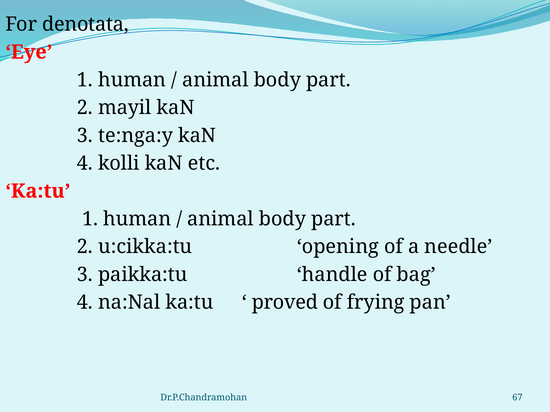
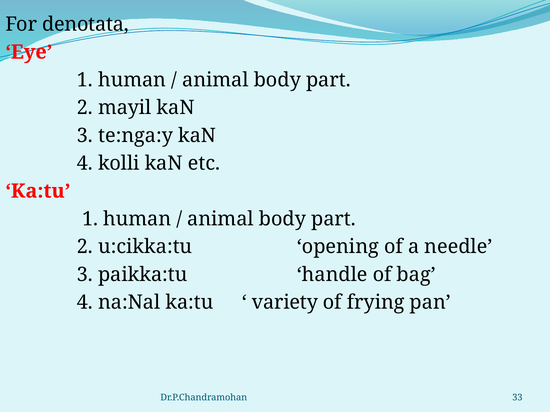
proved: proved -> variety (285, 303)
67: 67 -> 33 (517, 398)
